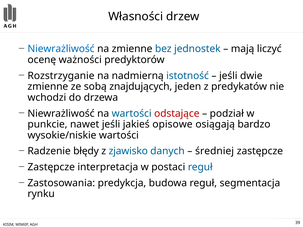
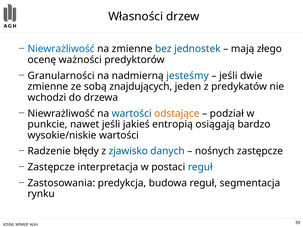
liczyć: liczyć -> złego (269, 49)
Rozstrzyganie: Rozstrzyganie -> Granularności (61, 76)
istotność: istotność -> jesteśmy (188, 76)
odstające colour: red -> orange (177, 114)
opisowe: opisowe -> entropią (173, 124)
średniej: średniej -> nośnych (215, 151)
